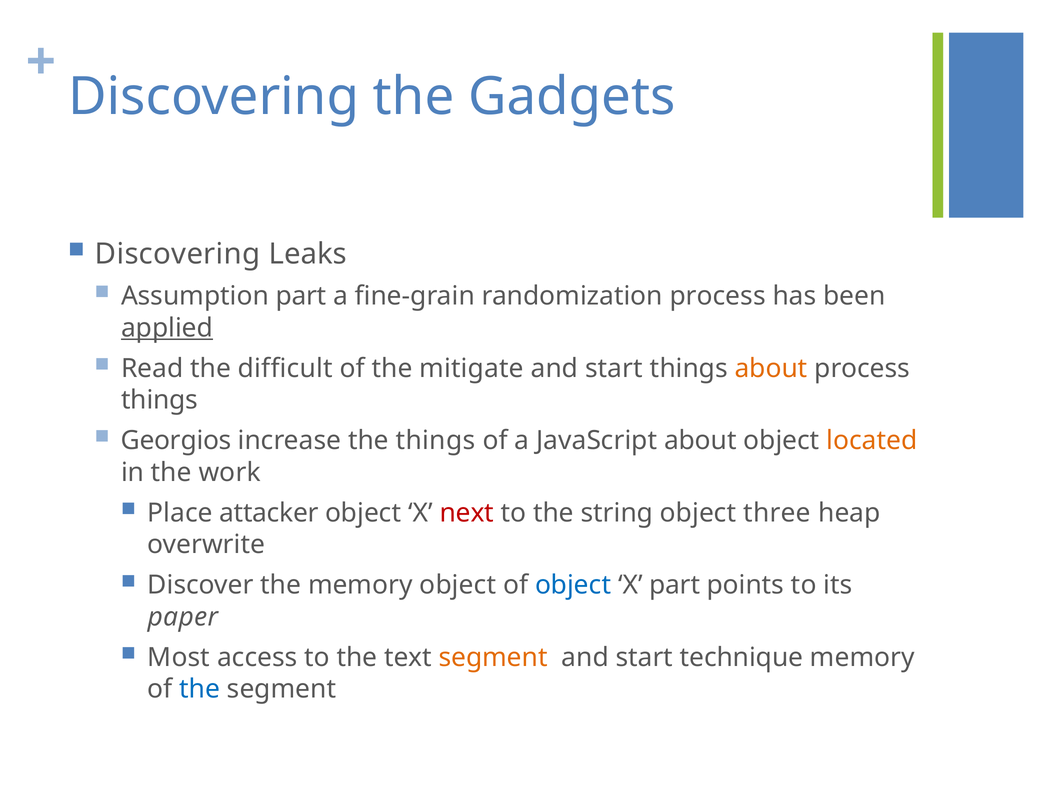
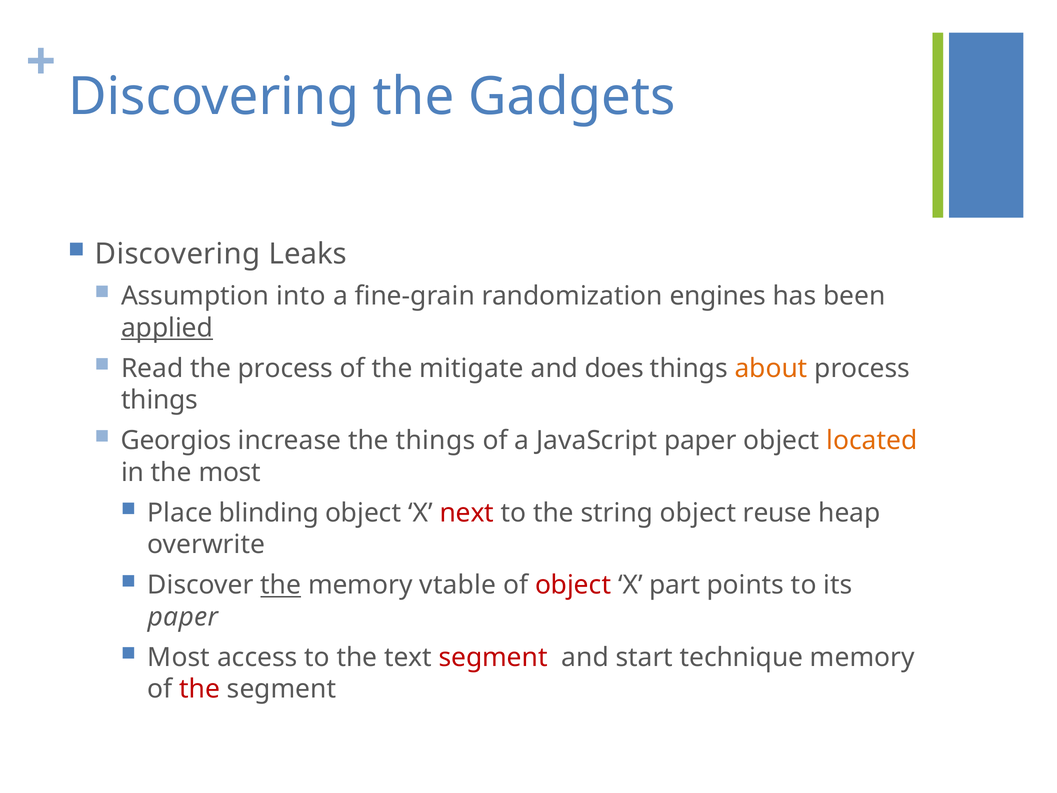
Assumption part: part -> into (301, 296)
randomization process: process -> engines (718, 296)
the difficult: difficult -> process (285, 368)
start: start -> does (614, 368)
JavaScript about: about -> paper (700, 441)
the work: work -> most (230, 472)
attacker: attacker -> blinding (269, 513)
three: three -> reuse (777, 513)
the underline: none -> present (281, 585)
memory object: object -> vtable (458, 585)
object colour: blue -> red (573, 585)
segment colour: orange -> red (493, 657)
the colour: blue -> red (200, 689)
